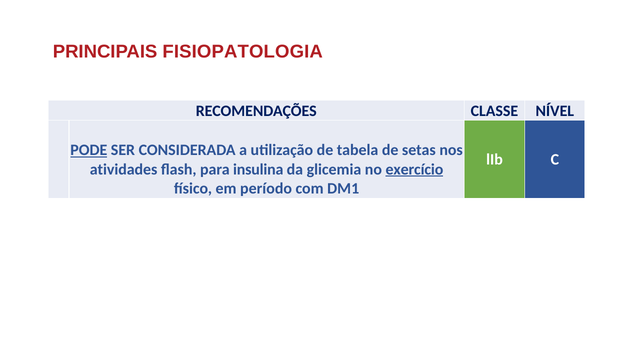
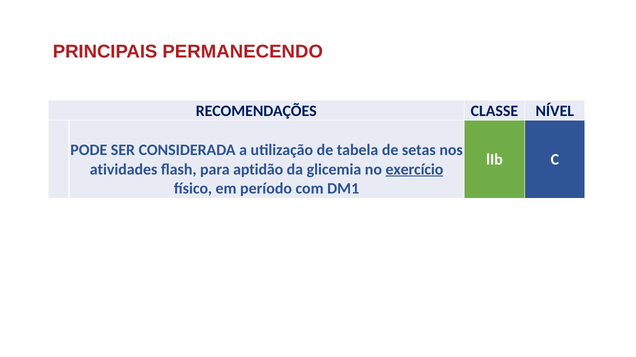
FISIOPATOLOGIA: FISIOPATOLOGIA -> PERMANECENDO (243, 52)
PODE underline: present -> none (89, 150)
insulina: insulina -> aptidão (258, 170)
